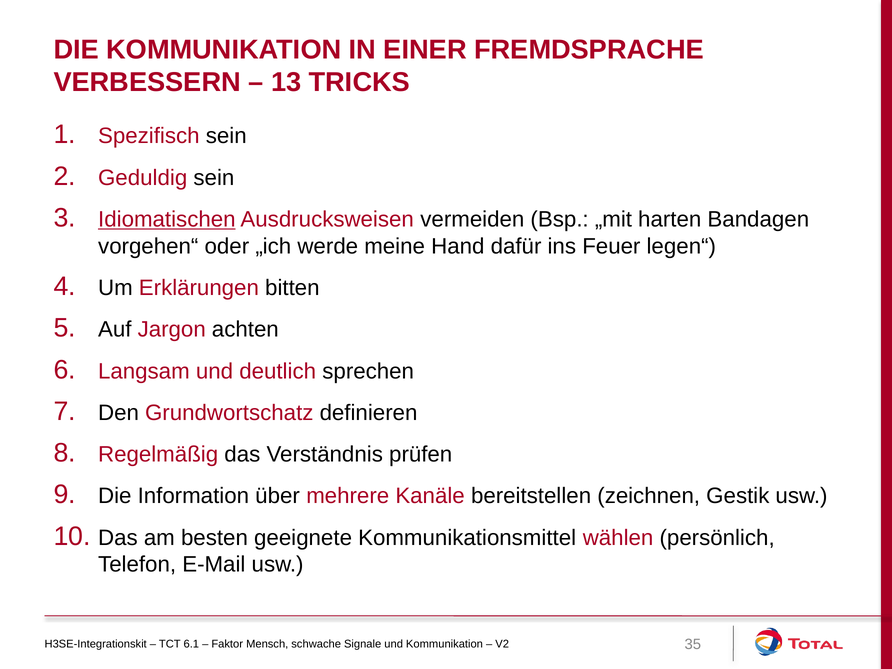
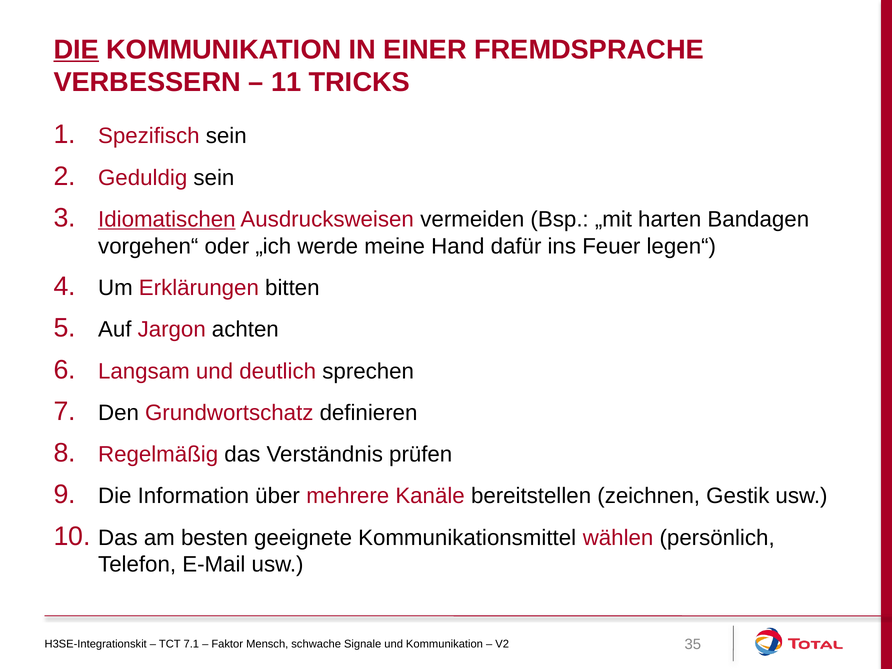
DIE underline: none -> present (76, 50)
13: 13 -> 11 (286, 82)
6.1: 6.1 -> 7.1 (191, 644)
